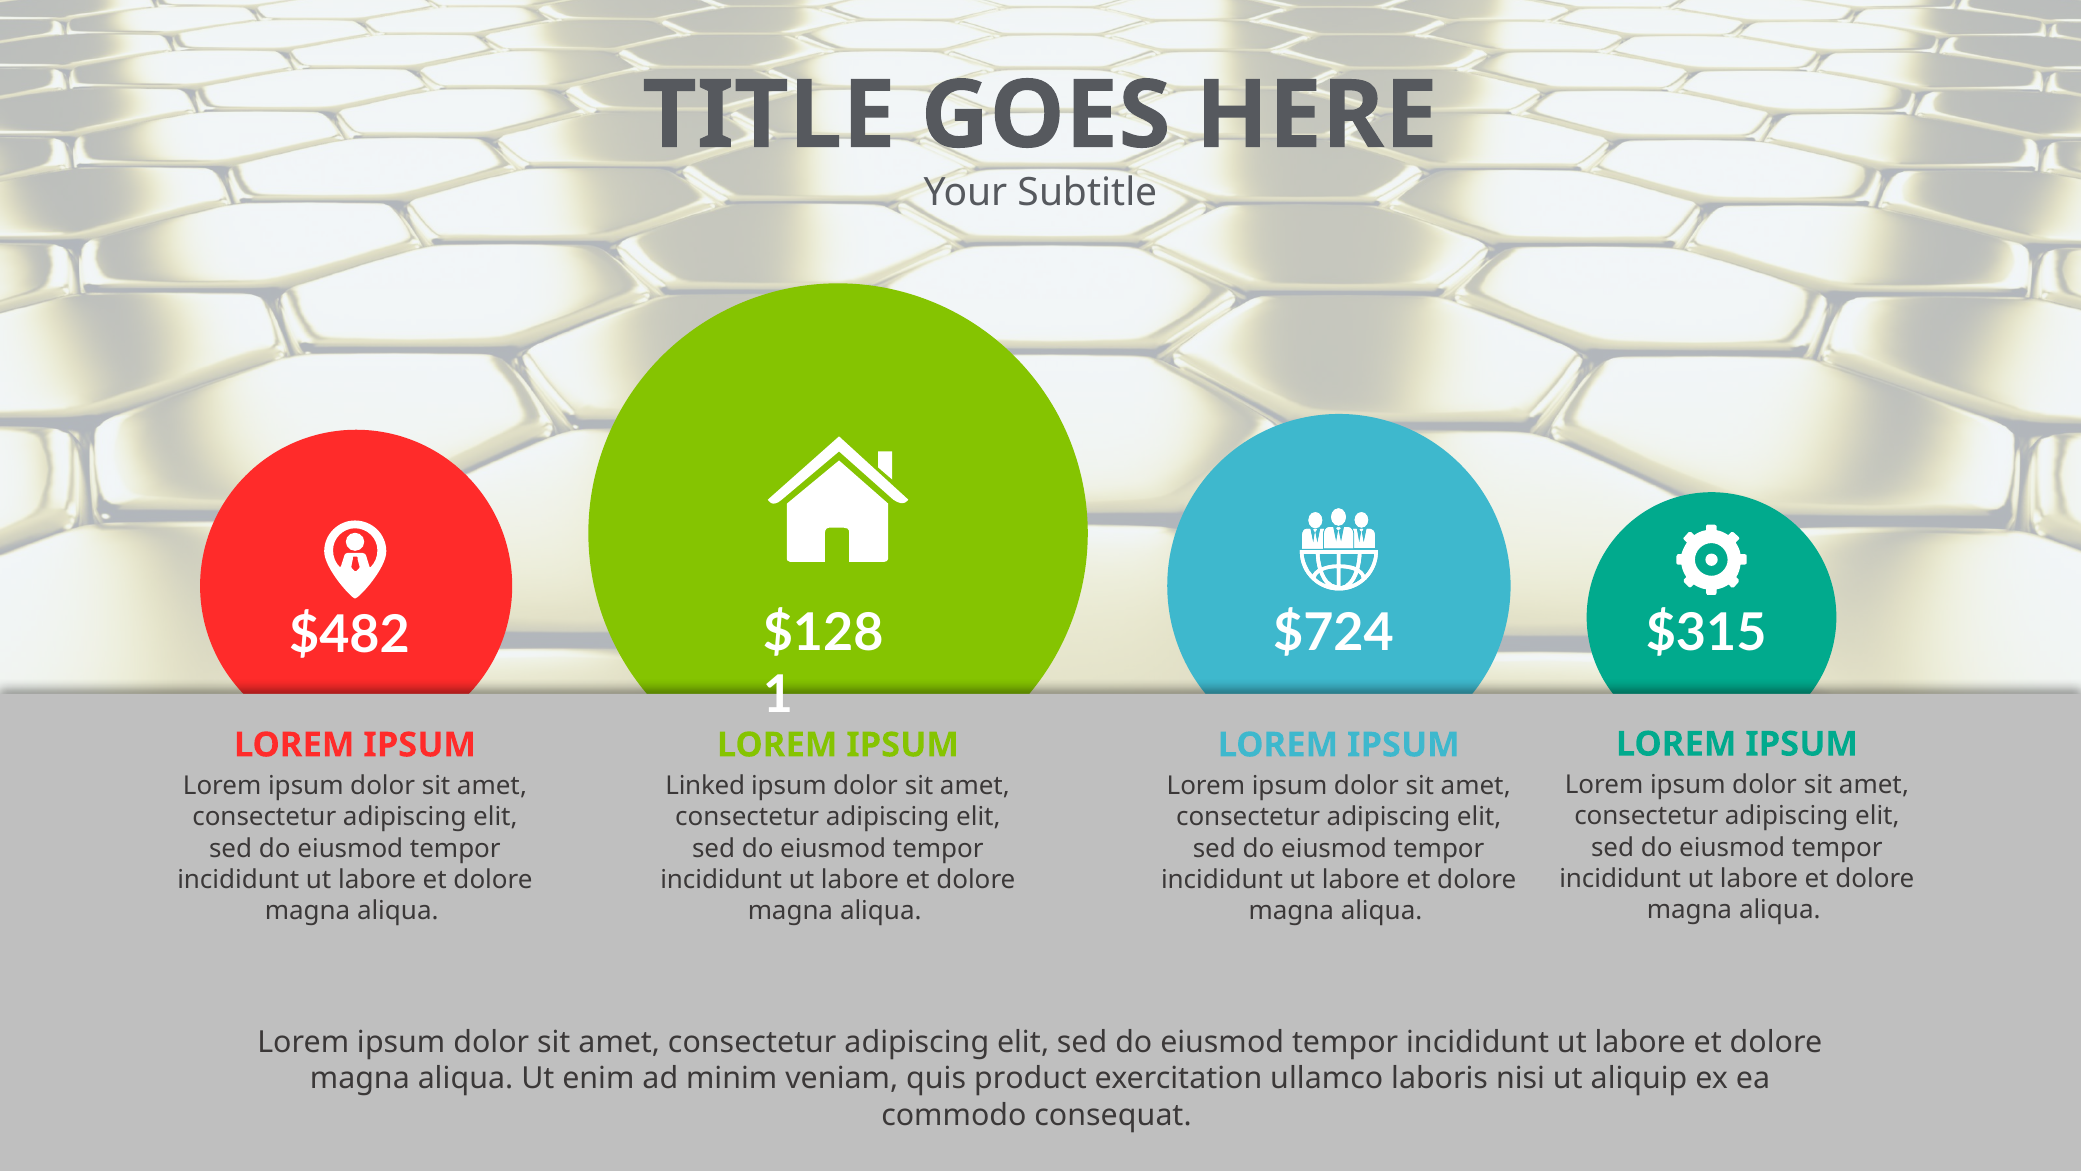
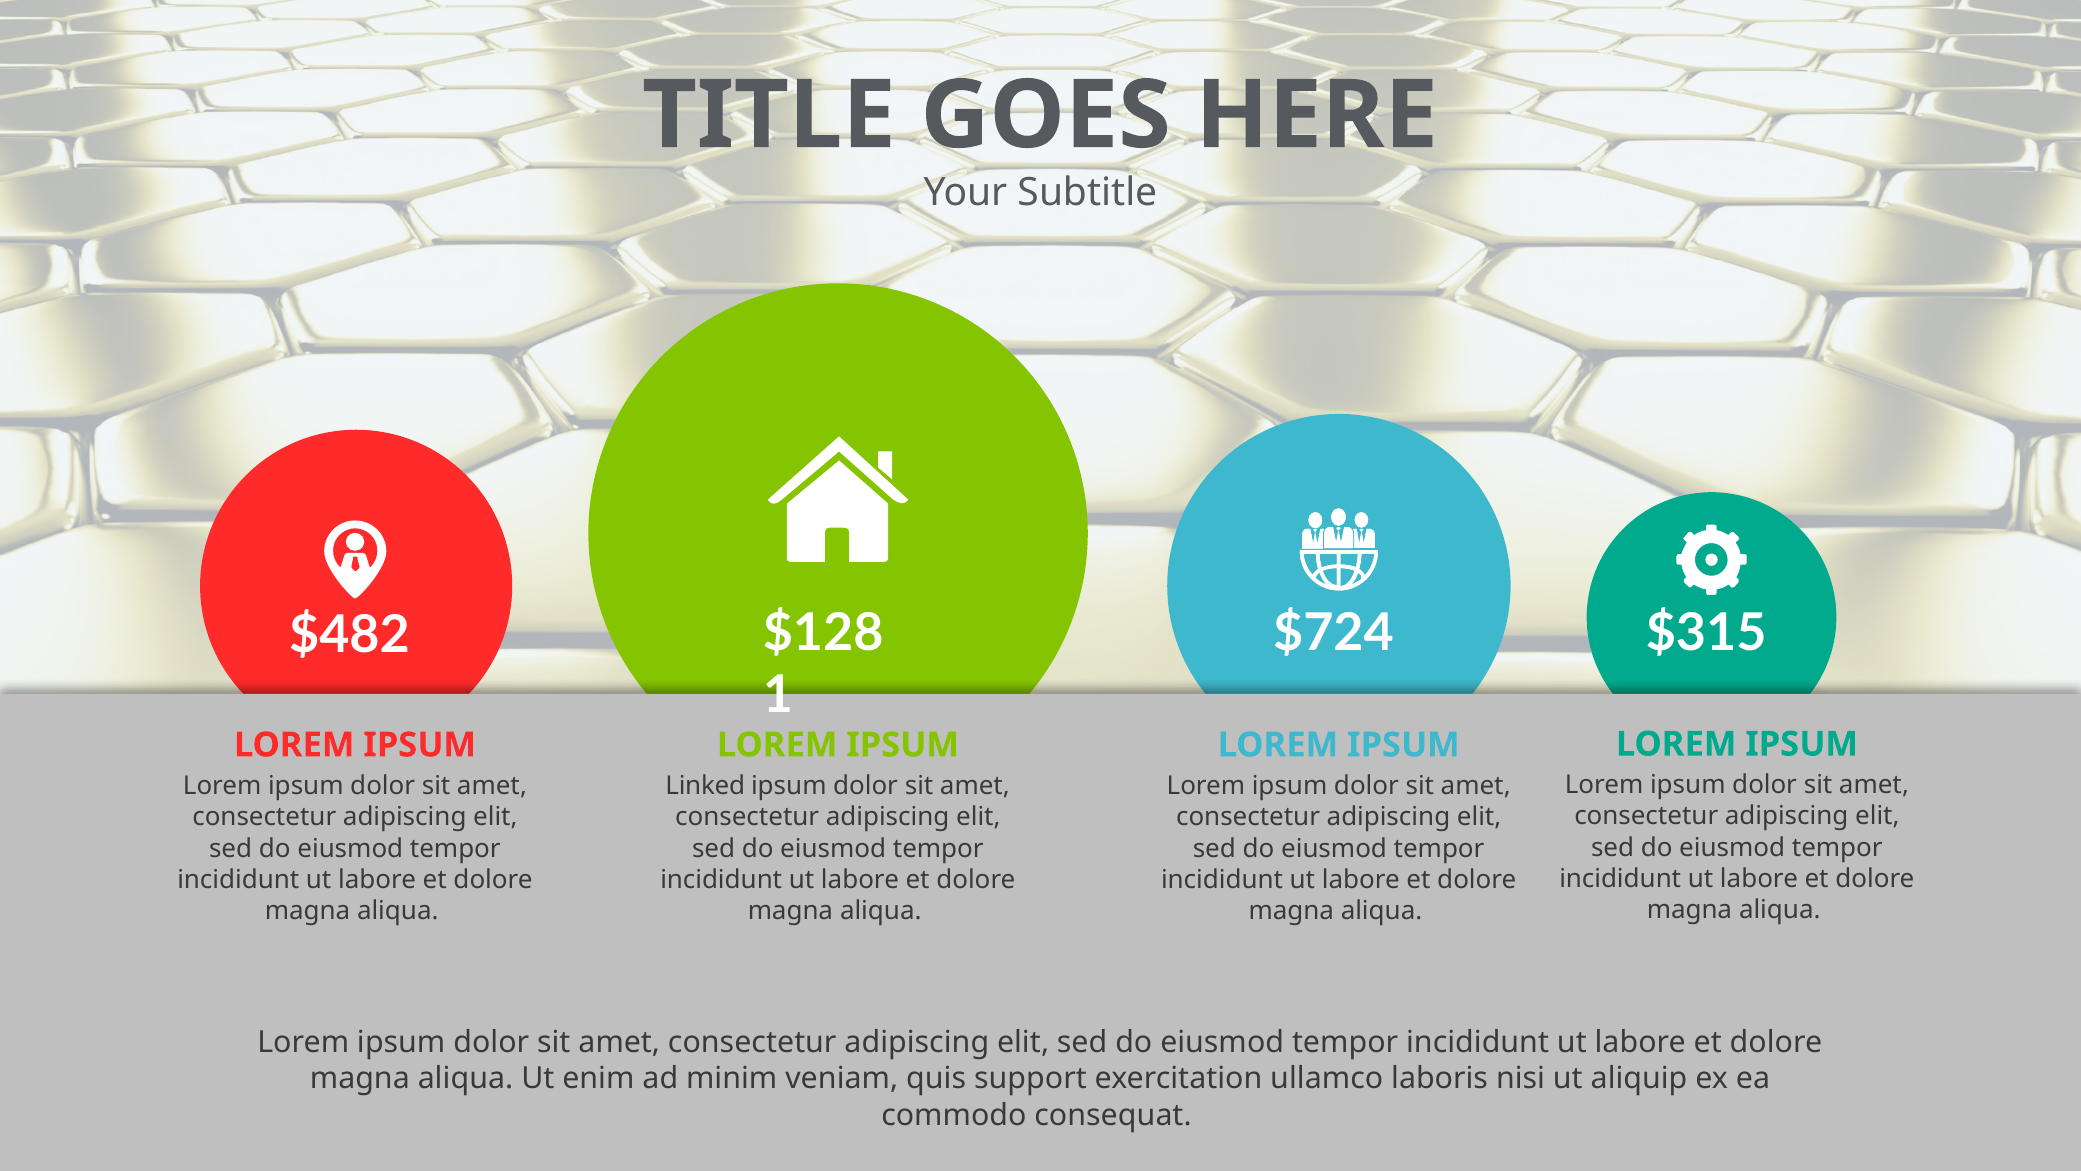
product: product -> support (1030, 1078)
